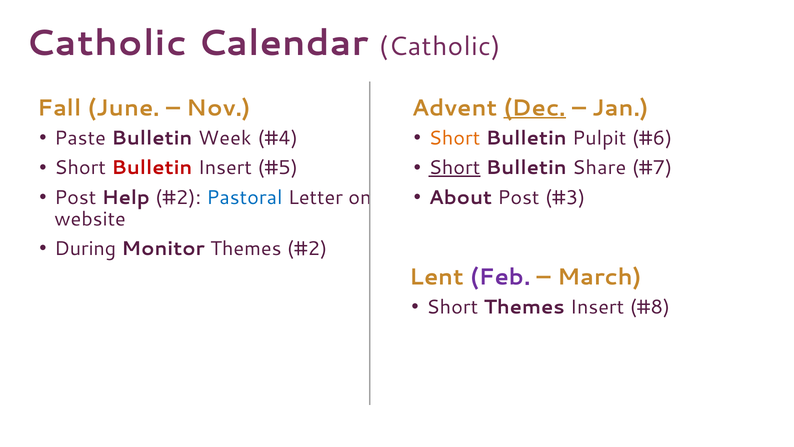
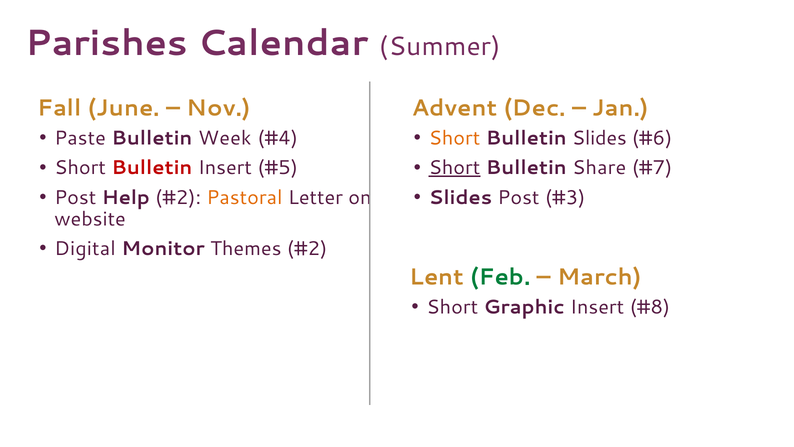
Catholic: Catholic -> Parishes (107, 43)
Calendar Catholic: Catholic -> Summer (440, 47)
Dec underline: present -> none (535, 108)
Bulletin Pulpit: Pulpit -> Slides (599, 138)
About: About -> Slides (460, 197)
Pastoral colour: blue -> orange (244, 197)
During: During -> Digital (85, 249)
Feb colour: purple -> green (500, 277)
Short Themes: Themes -> Graphic (524, 307)
